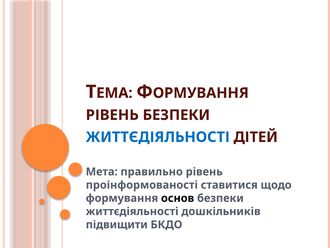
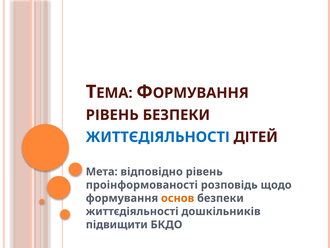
правильно: правильно -> відповідно (152, 171)
ставитися: ставитися -> розповідь (229, 185)
основ colour: black -> orange (178, 198)
